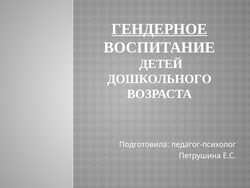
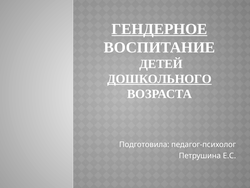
ДОШКОЛЬНОГО underline: none -> present (159, 79)
